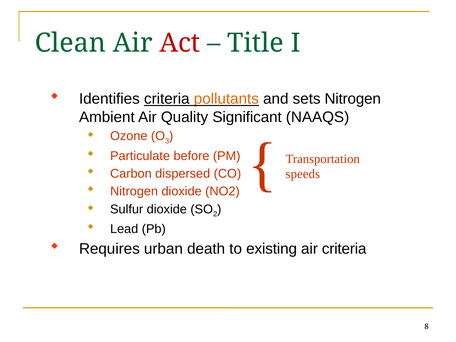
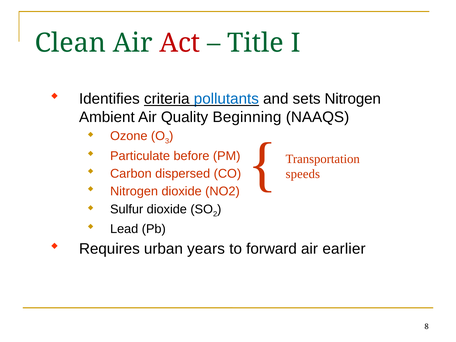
pollutants colour: orange -> blue (226, 99)
Significant: Significant -> Beginning (247, 117)
death: death -> years (206, 249)
existing: existing -> forward (272, 249)
air criteria: criteria -> earlier (344, 249)
